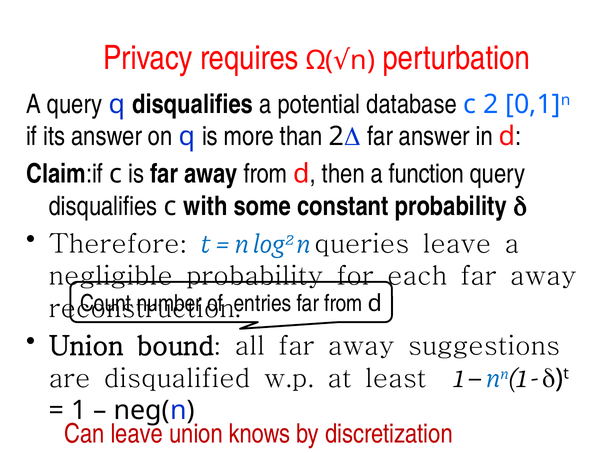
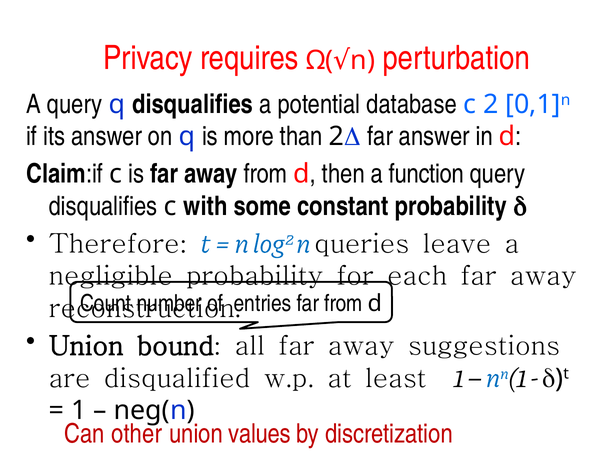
Can leave: leave -> other (137, 433)
knows: knows -> values (260, 433)
